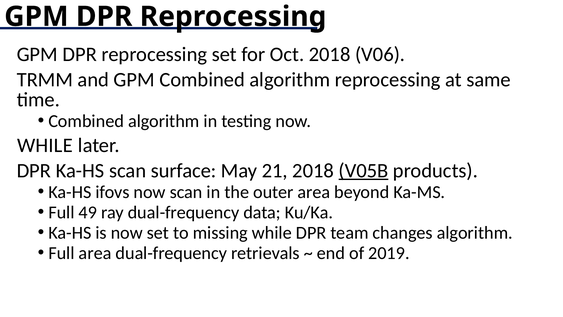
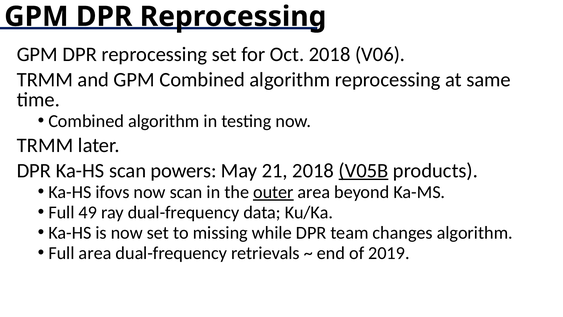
WHILE: WHILE -> TRMM (45, 145)
surface: surface -> powers (184, 170)
outer underline: none -> present (273, 192)
